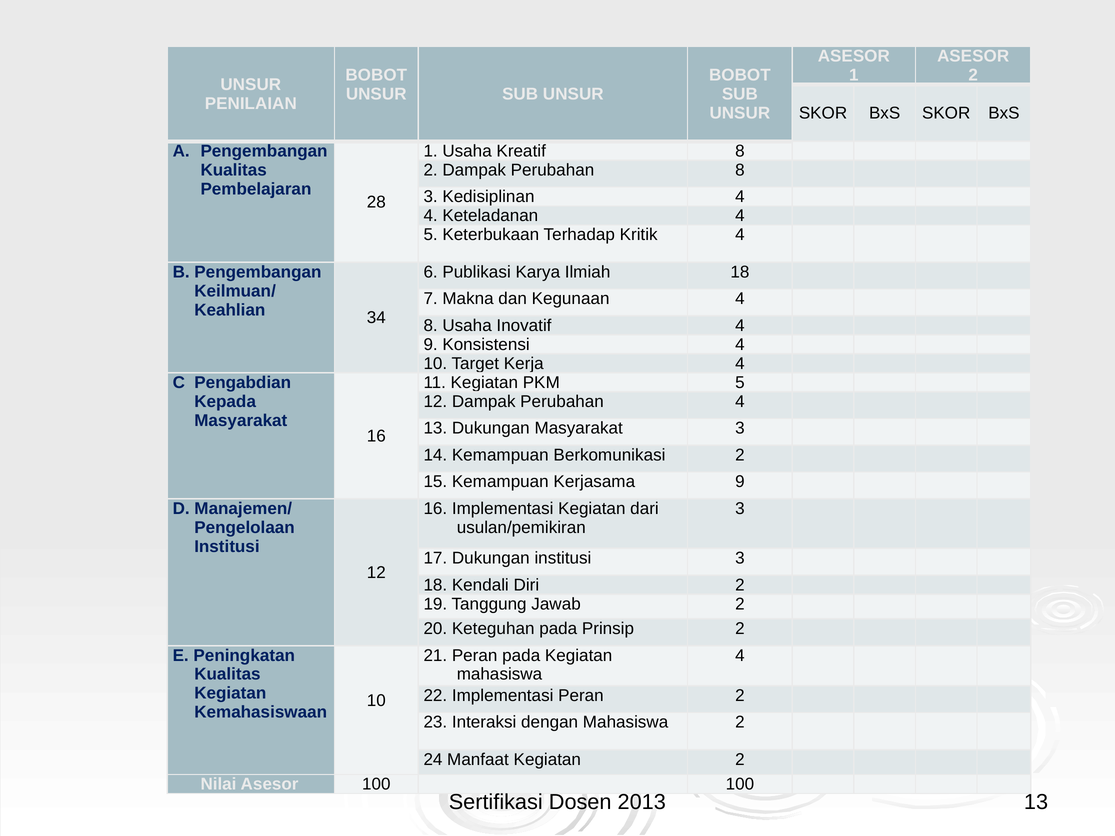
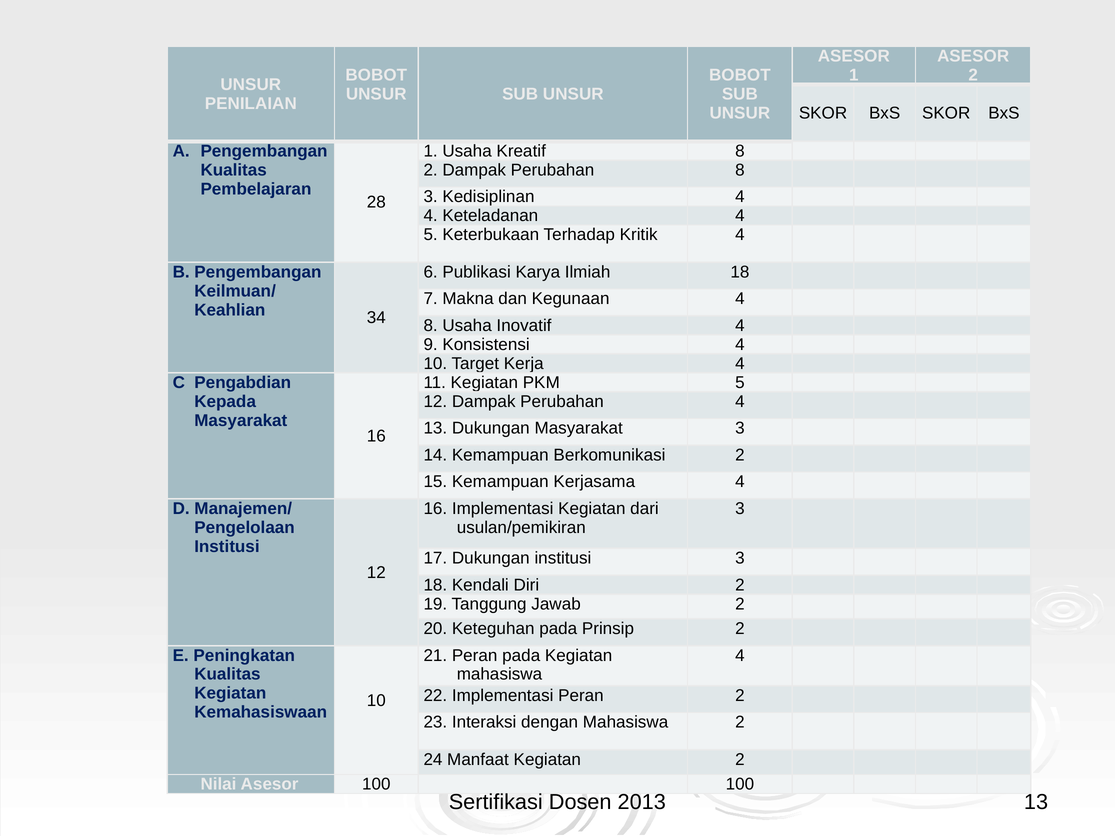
Kerjasama 9: 9 -> 4 (740, 482)
